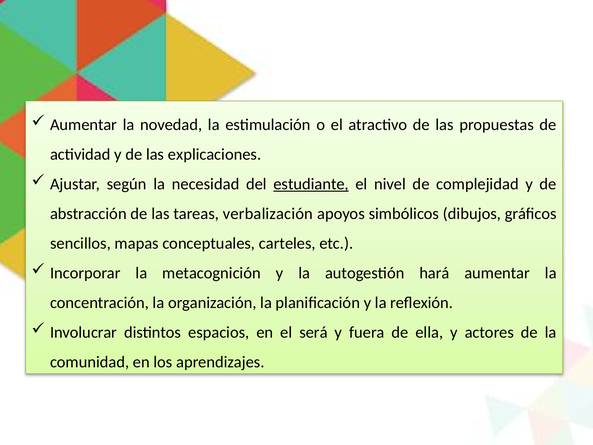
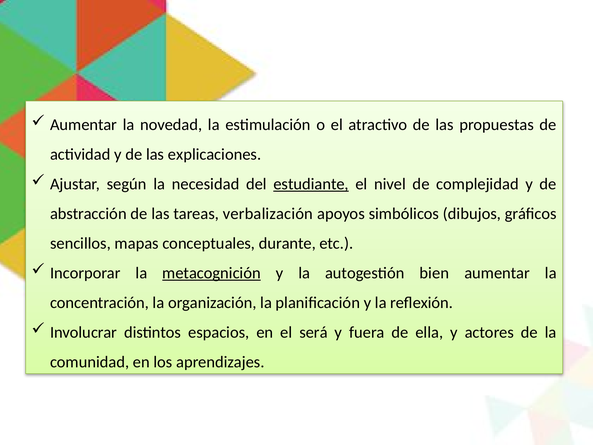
carteles: carteles -> durante (287, 243)
metacognición underline: none -> present (212, 273)
hará: hará -> bien (434, 273)
